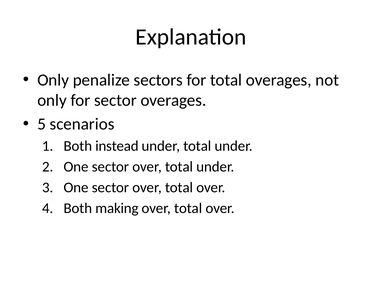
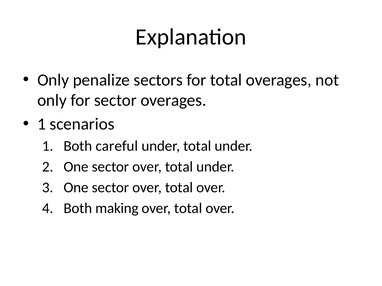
5: 5 -> 1 (42, 124)
instead: instead -> careful (117, 146)
